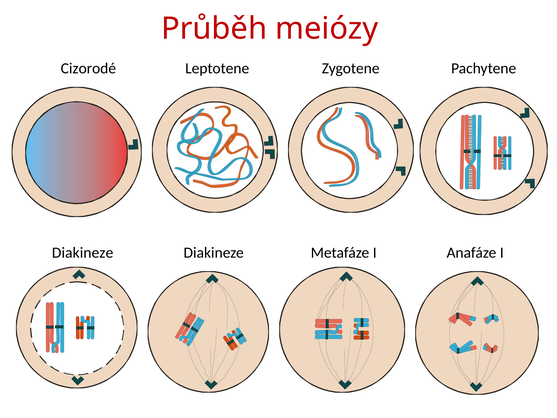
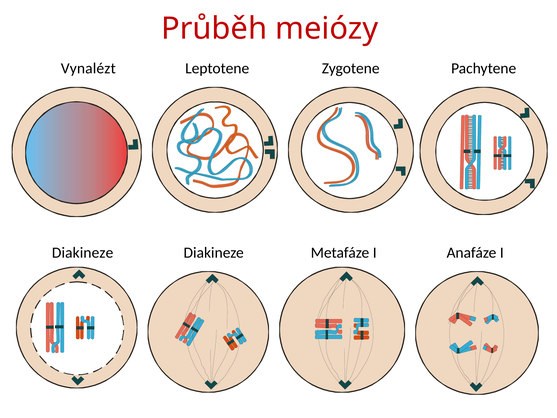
Cizorodé: Cizorodé -> Vynalézt (88, 68)
